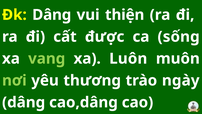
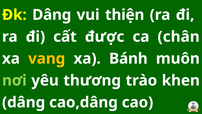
sống: sống -> chân (179, 37)
vang colour: light green -> yellow (47, 58)
Luôn: Luôn -> Bánh (128, 58)
ngày: ngày -> khen (181, 80)
